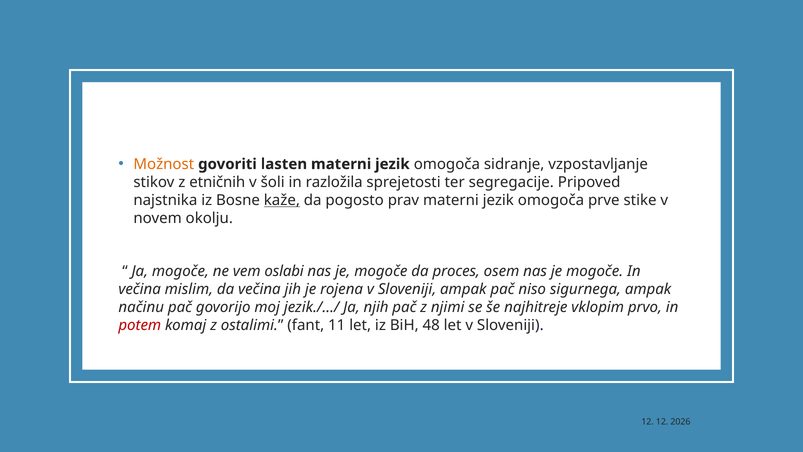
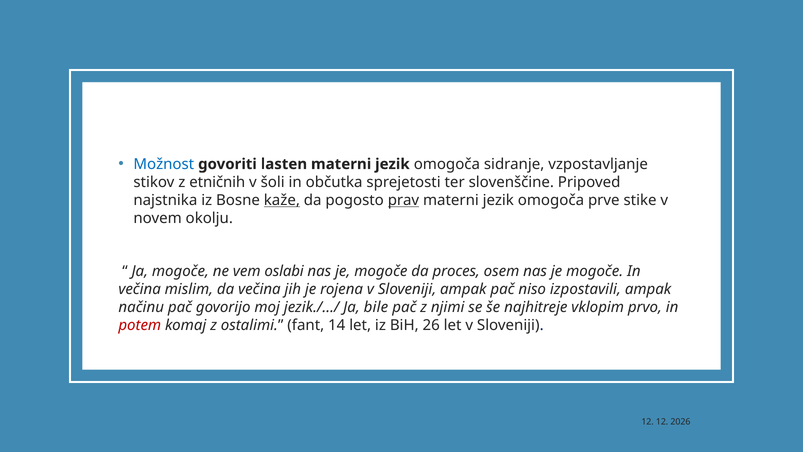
Možnost colour: orange -> blue (164, 164)
razložila: razložila -> občutka (334, 182)
segregacije: segregacije -> slovenščine (511, 182)
prav underline: none -> present (403, 200)
sigurnega: sigurnega -> izpostavili (585, 289)
njih: njih -> bile (376, 307)
11: 11 -> 14 (337, 325)
48: 48 -> 26 (431, 325)
